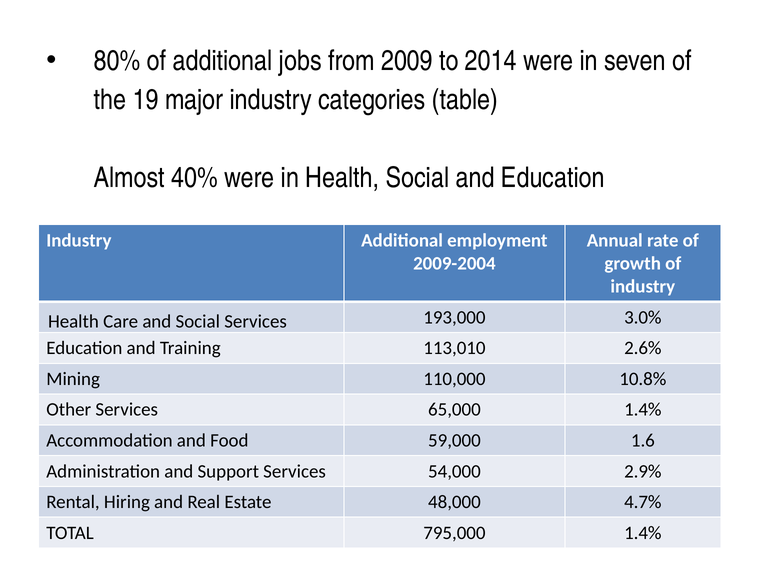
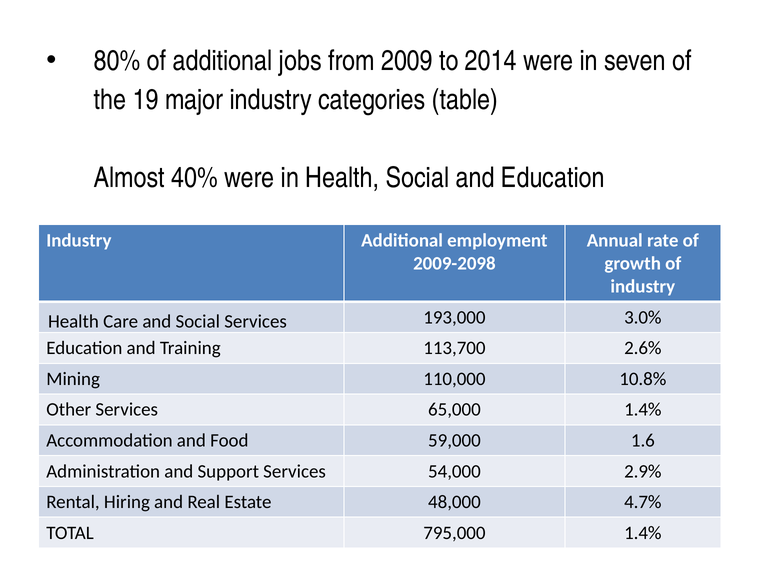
2009-2004: 2009-2004 -> 2009-2098 (454, 263)
113,010: 113,010 -> 113,700 (454, 348)
